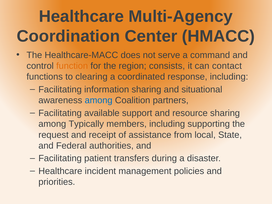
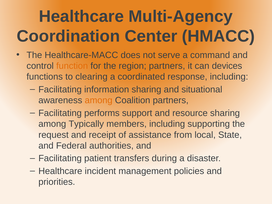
region consists: consists -> partners (167, 66)
contact: contact -> devices (227, 66)
among colour: blue -> orange (99, 100)
available: available -> performs (102, 113)
